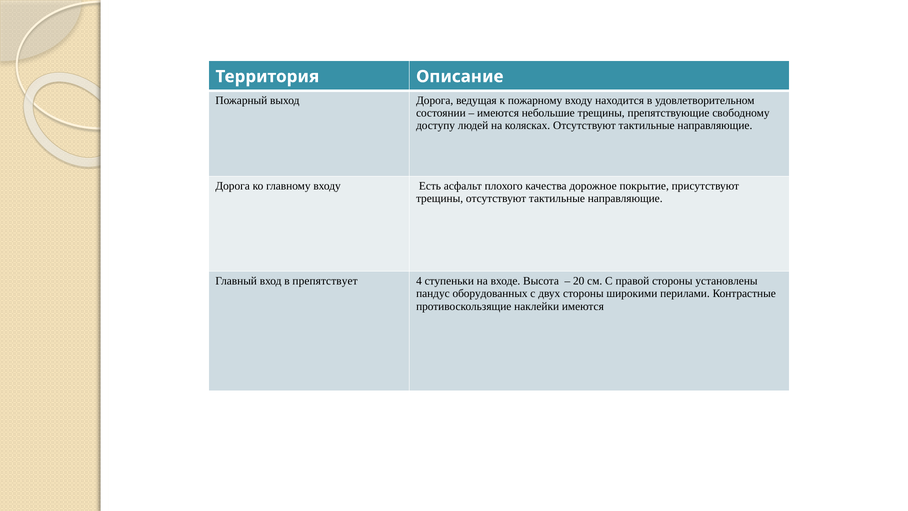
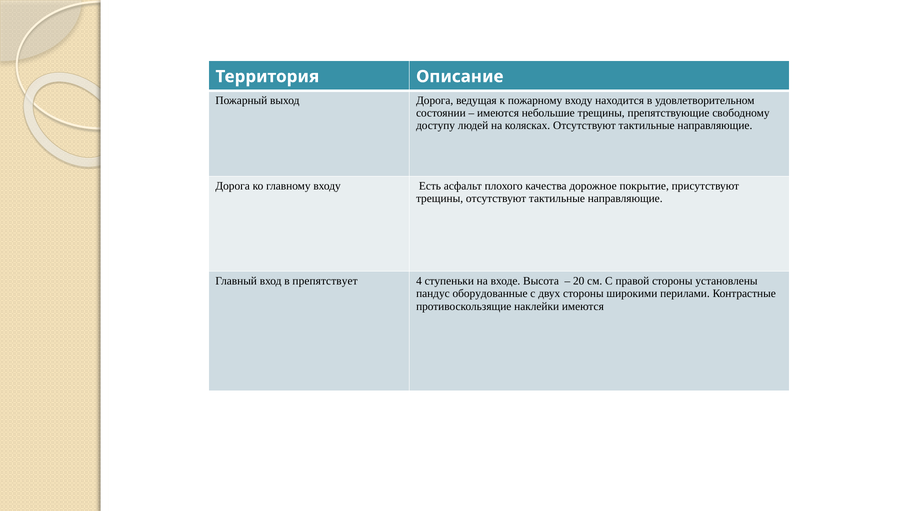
оборудованных: оборудованных -> оборудованные (490, 294)
